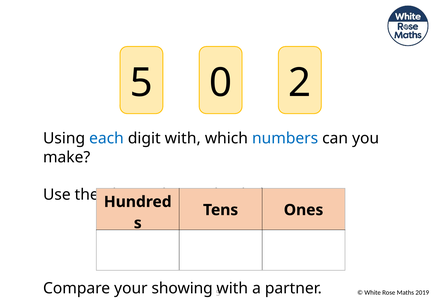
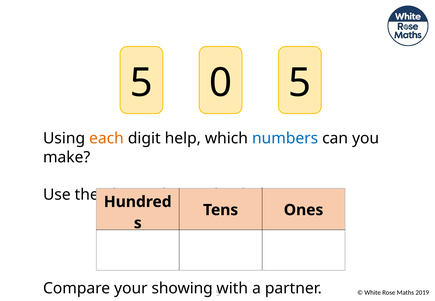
0 2: 2 -> 5 (300, 83)
each colour: blue -> orange (106, 139)
digit with: with -> help (183, 139)
